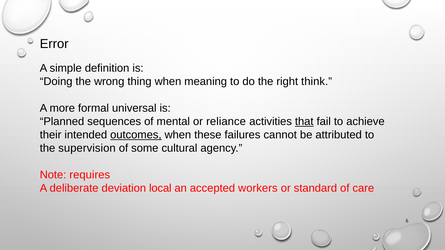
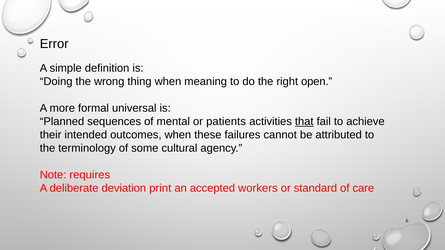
think: think -> open (317, 82)
reliance: reliance -> patients (226, 122)
outcomes underline: present -> none (136, 135)
supervision: supervision -> terminology (87, 148)
local: local -> print (160, 189)
